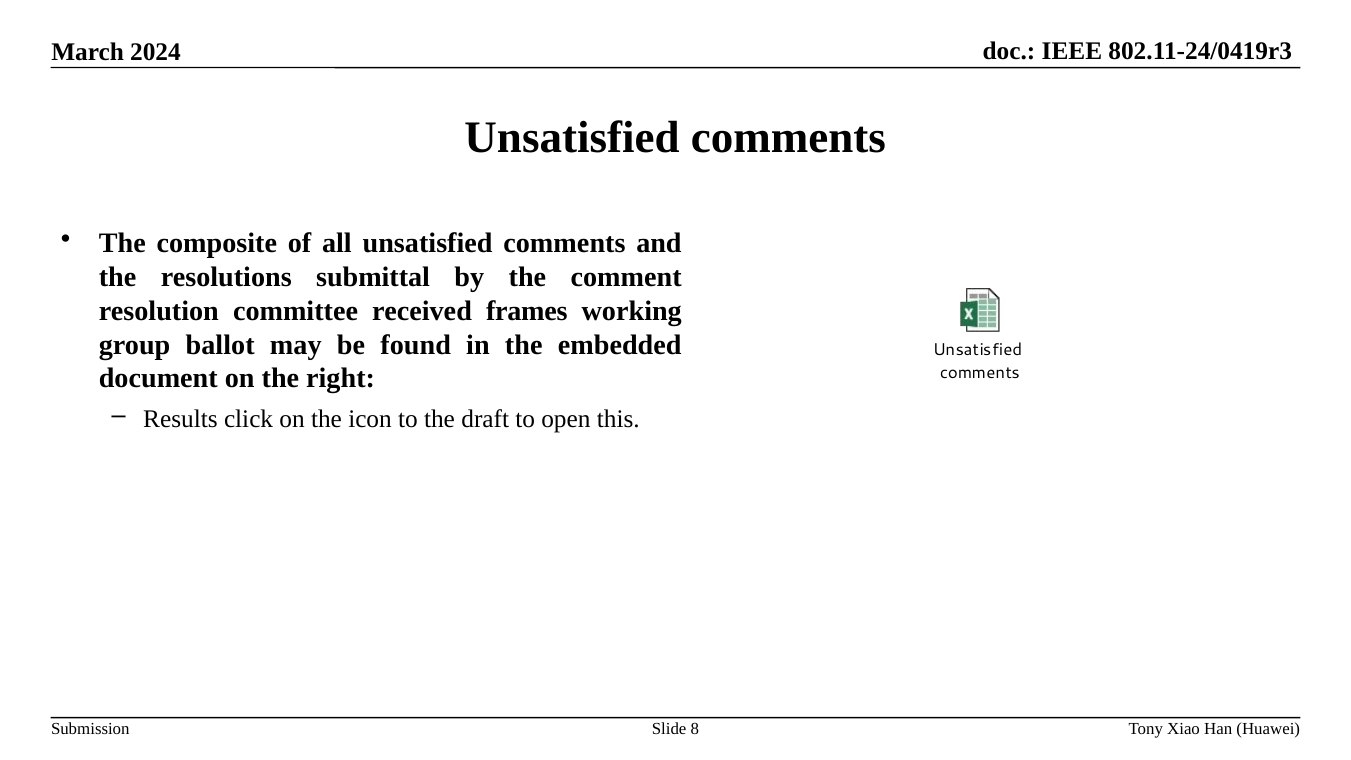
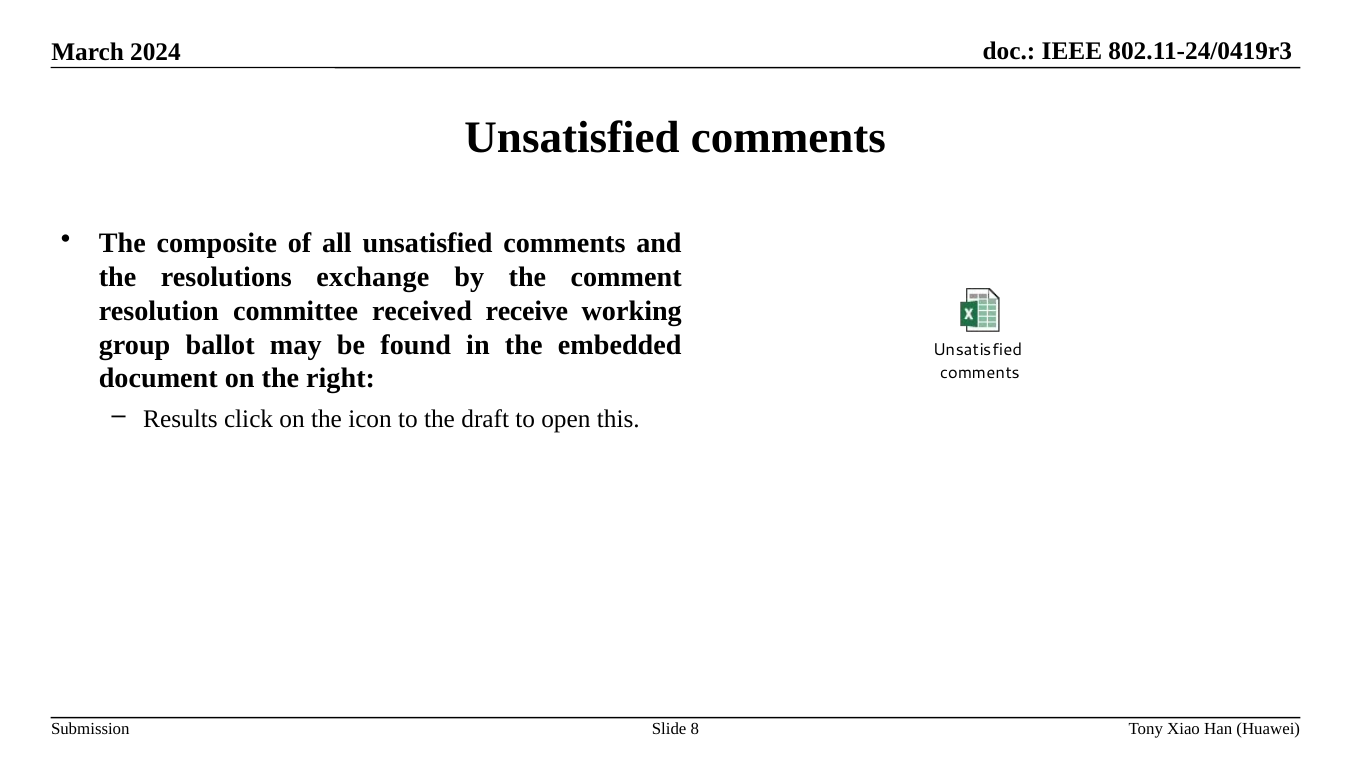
submittal: submittal -> exchange (373, 277)
frames: frames -> receive (527, 311)
